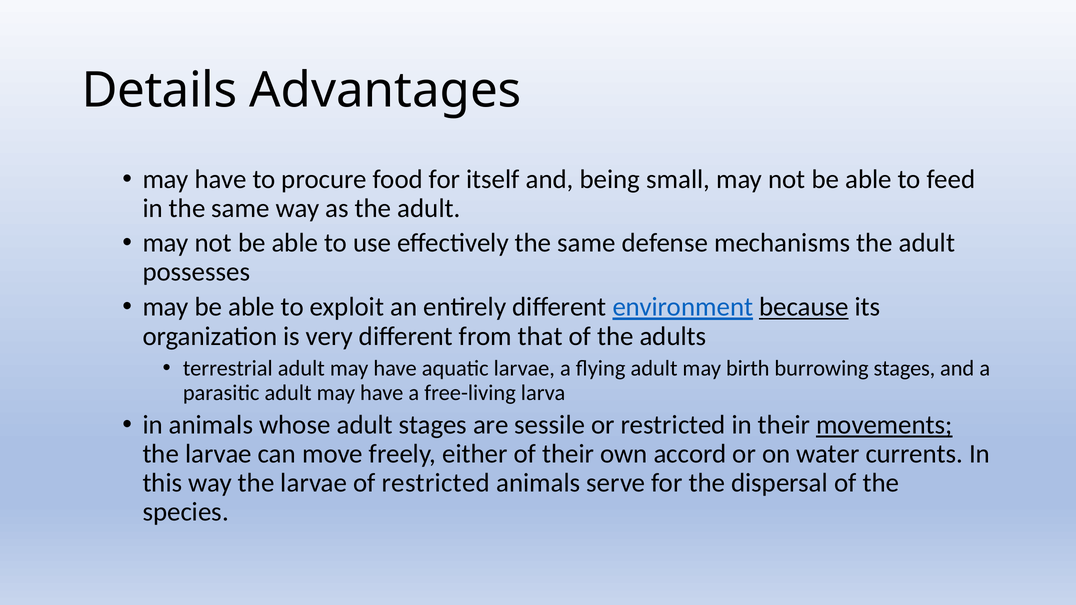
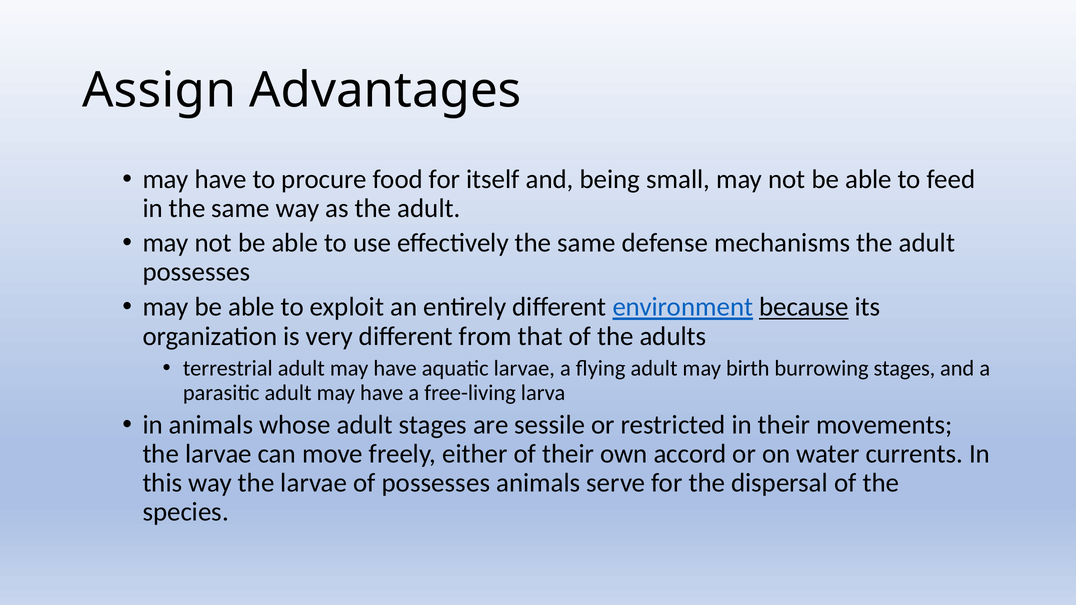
Details: Details -> Assign (159, 90)
movements underline: present -> none (884, 425)
of restricted: restricted -> possesses (436, 483)
